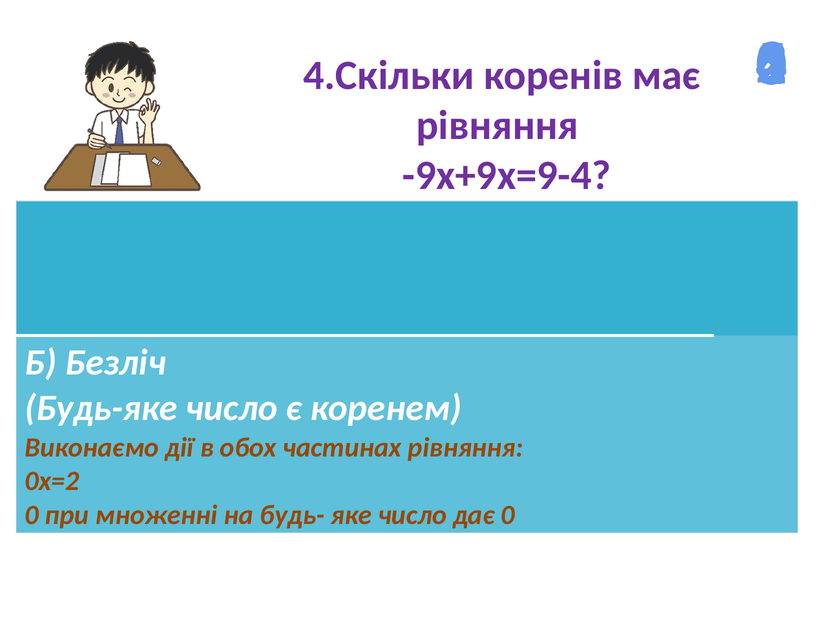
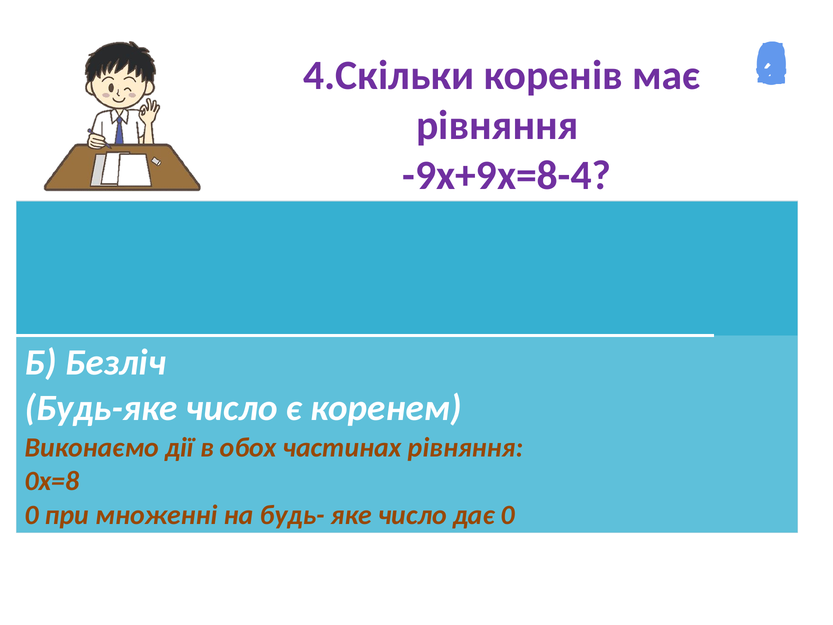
-9х+9х=9-4: -9х+9х=9-4 -> -9х+9х=8-4 (507, 175)
0х=2: 0х=2 -> 0х=8 (52, 481)
